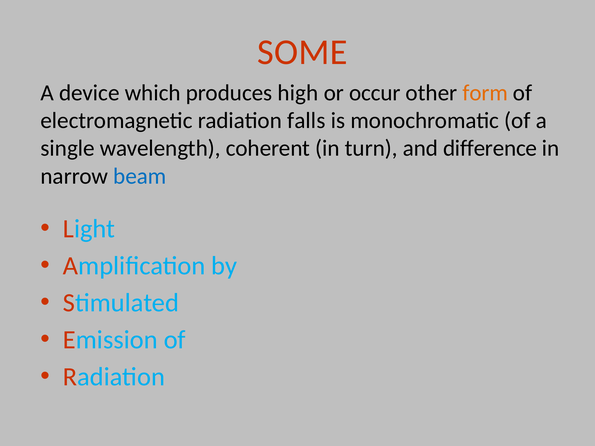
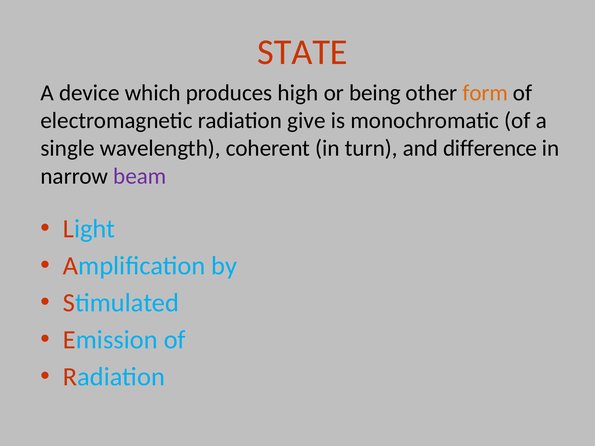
SOME: SOME -> STATE (302, 52)
occur: occur -> being (375, 93)
falls: falls -> give (306, 121)
beam colour: blue -> purple (140, 176)
